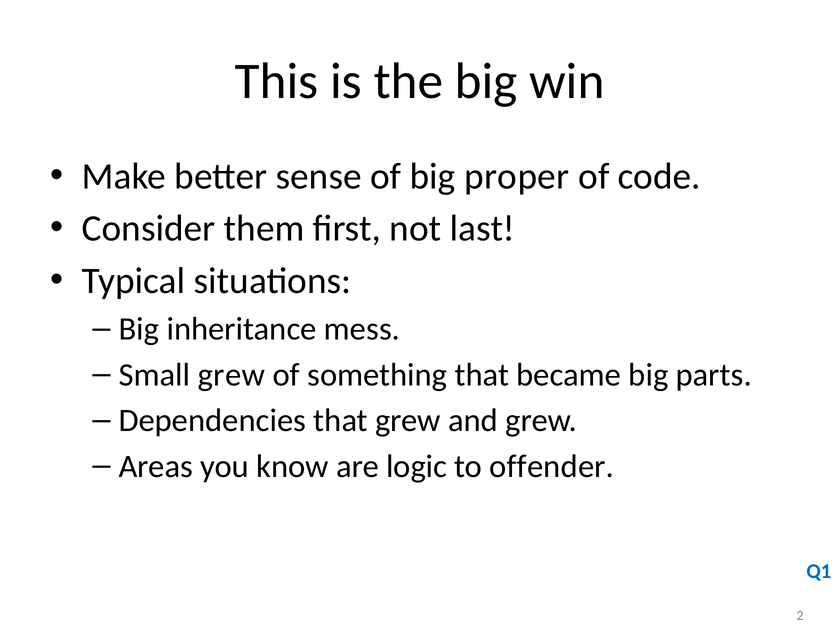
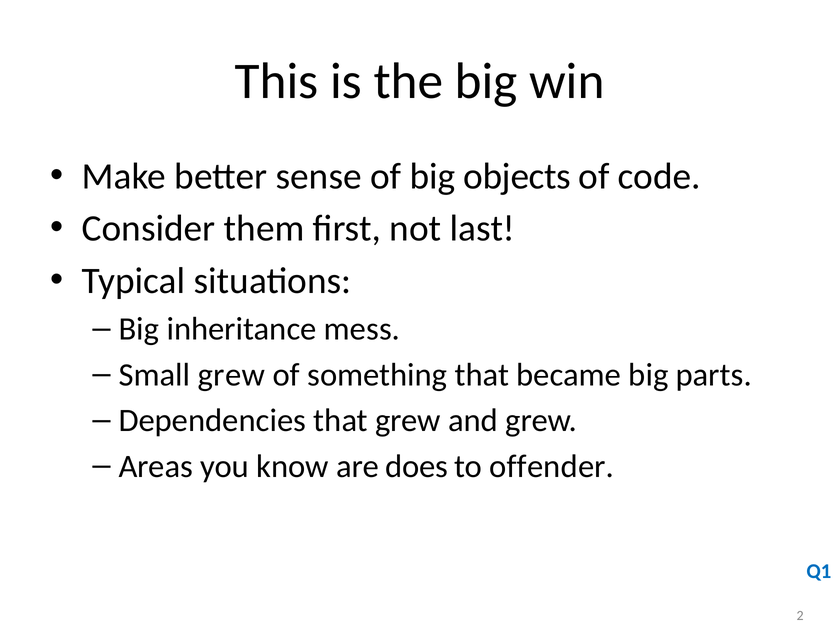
proper: proper -> objects (517, 176)
logic: logic -> does (417, 466)
